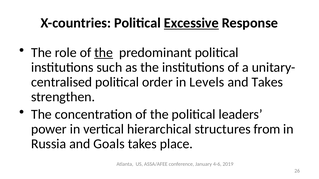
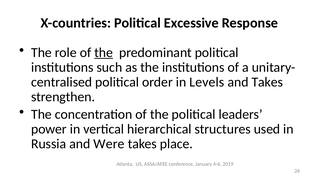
Excessive underline: present -> none (191, 23)
from: from -> used (267, 129)
Goals: Goals -> Were (109, 144)
